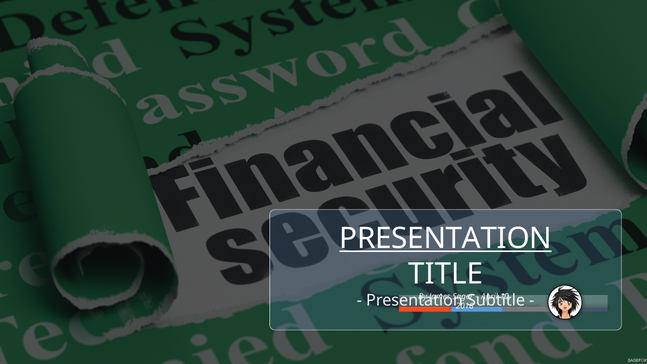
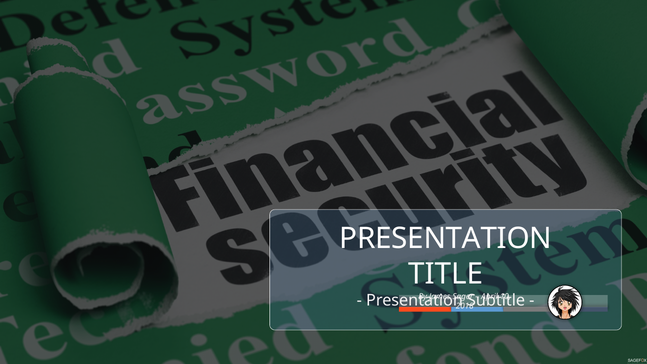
PRESENTATION underline: present -> none (446, 238)
